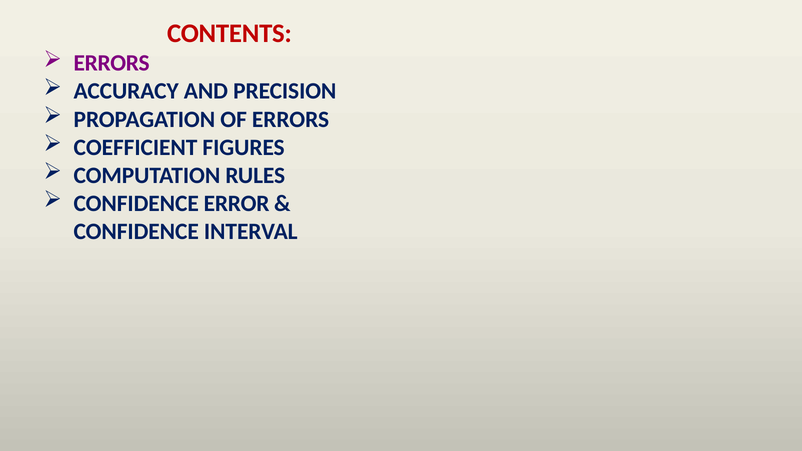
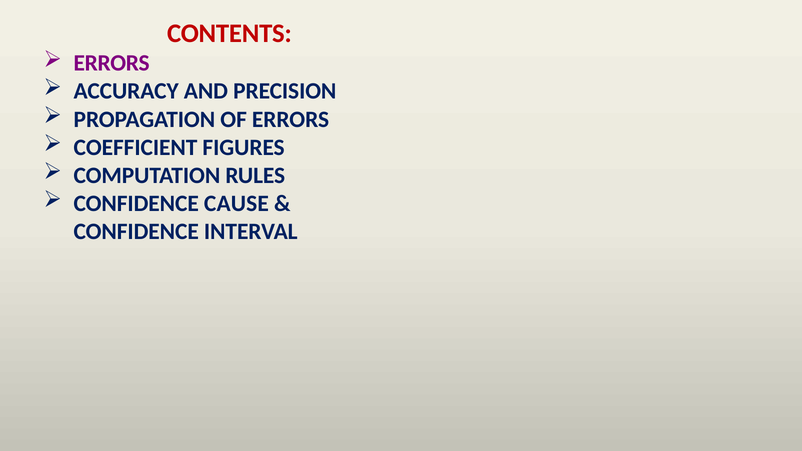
ERROR: ERROR -> CAUSE (236, 204)
